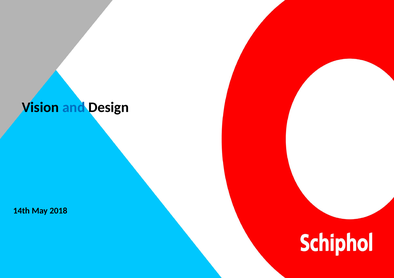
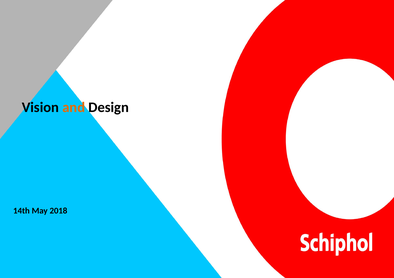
and colour: blue -> orange (74, 108)
